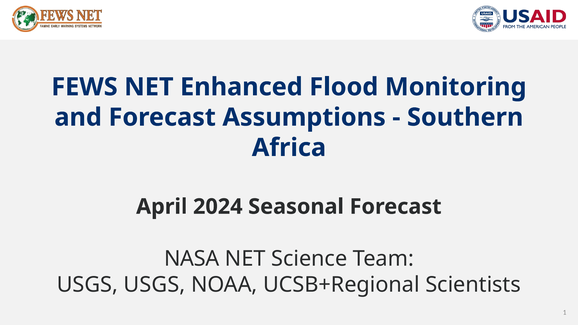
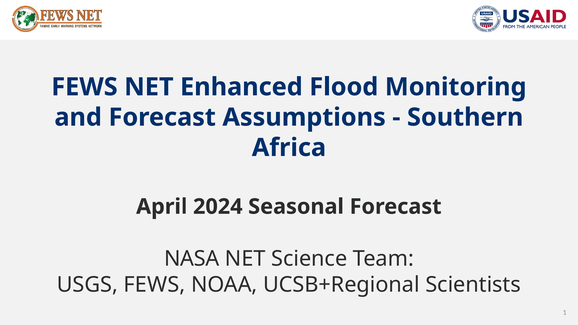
USGS USGS: USGS -> FEWS (154, 285)
